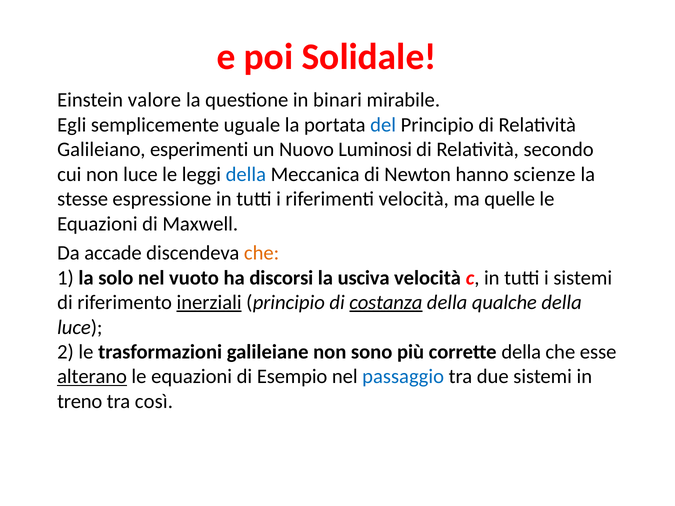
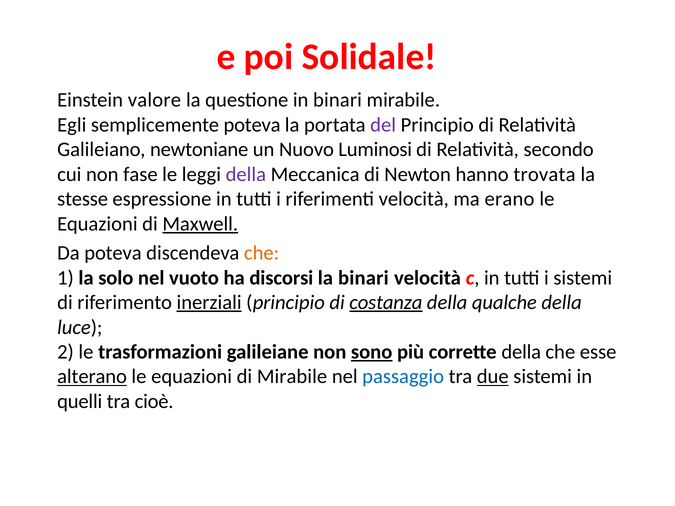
semplicemente uguale: uguale -> poteva (252, 125)
del colour: blue -> purple (383, 125)
esperimenti: esperimenti -> newtoniane (199, 150)
non luce: luce -> fase (140, 174)
della colour: blue -> purple (246, 174)
scienze: scienze -> trovata (544, 174)
quelle: quelle -> erano (509, 199)
Maxwell underline: none -> present (200, 224)
Da accade: accade -> poteva (113, 253)
la usciva: usciva -> binari (363, 278)
sono underline: none -> present (372, 352)
di Esempio: Esempio -> Mirabile (292, 377)
due underline: none -> present (493, 377)
treno: treno -> quelli (80, 402)
così: così -> cioè (154, 402)
